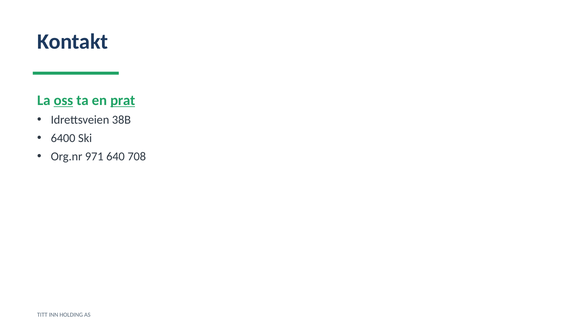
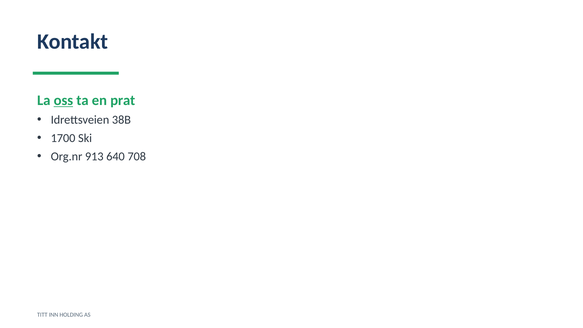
prat underline: present -> none (123, 100)
6400: 6400 -> 1700 (63, 138)
971: 971 -> 913 (94, 156)
